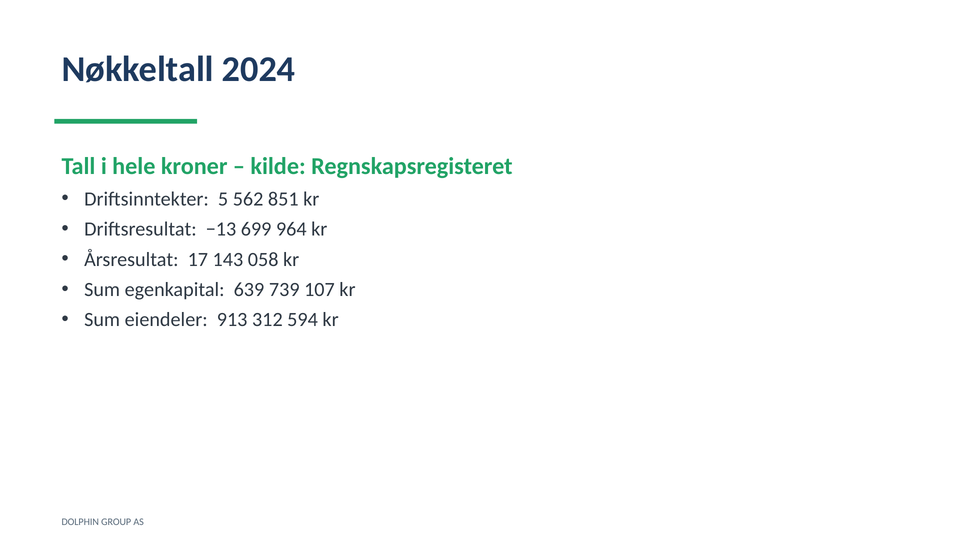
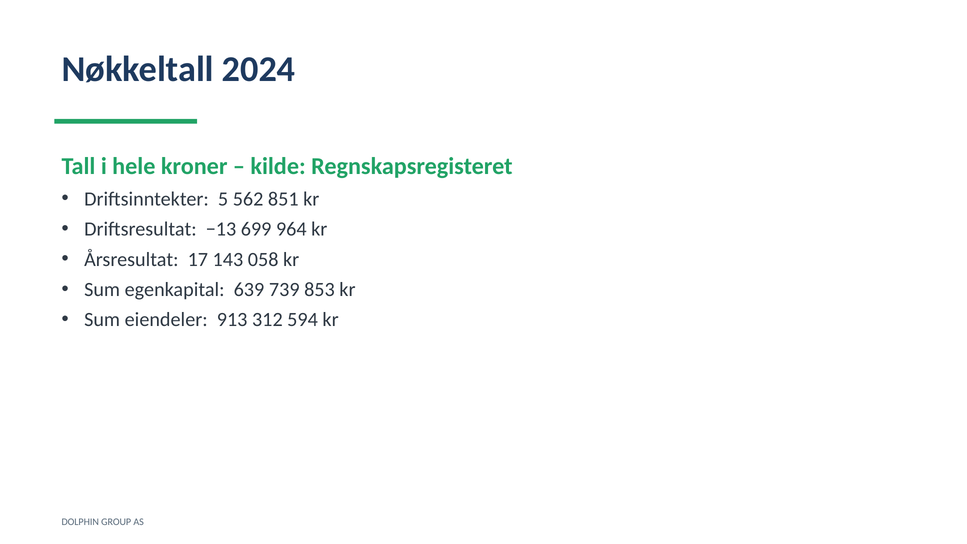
107: 107 -> 853 (319, 290)
